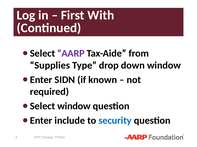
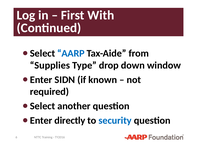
AARP colour: purple -> blue (71, 54)
window: window -> another (74, 107)
include: include -> directly (70, 121)
